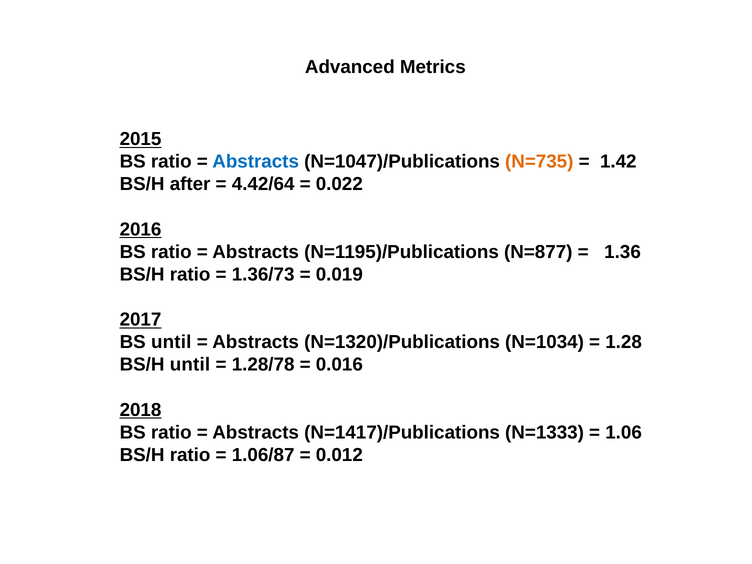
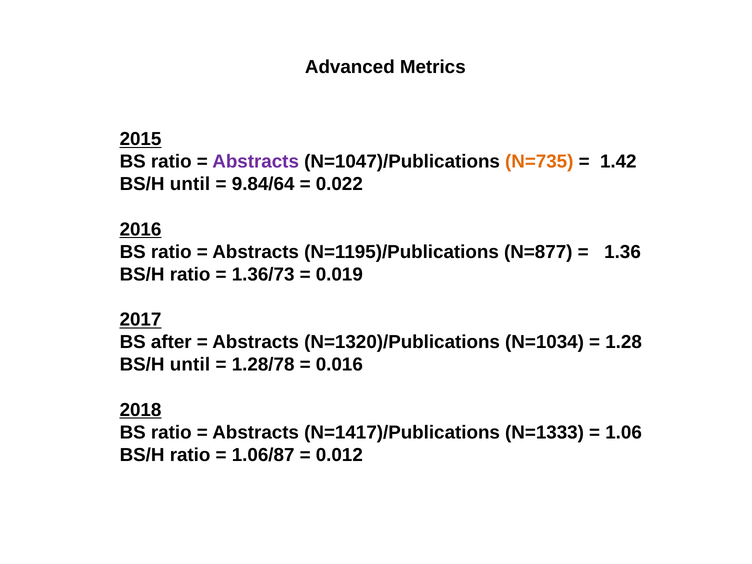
Abstracts colour: blue -> purple (256, 162)
after: after -> until (190, 184)
4.42/64: 4.42/64 -> 9.84/64 (263, 184)
BS until: until -> after (171, 342)
